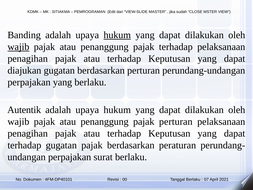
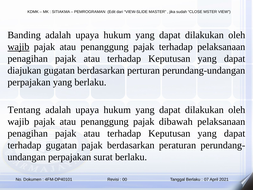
hukum underline: present -> none (117, 35)
Autentik: Autentik -> Tentang (24, 110)
pajak perturan: perturan -> dibawah (176, 121)
